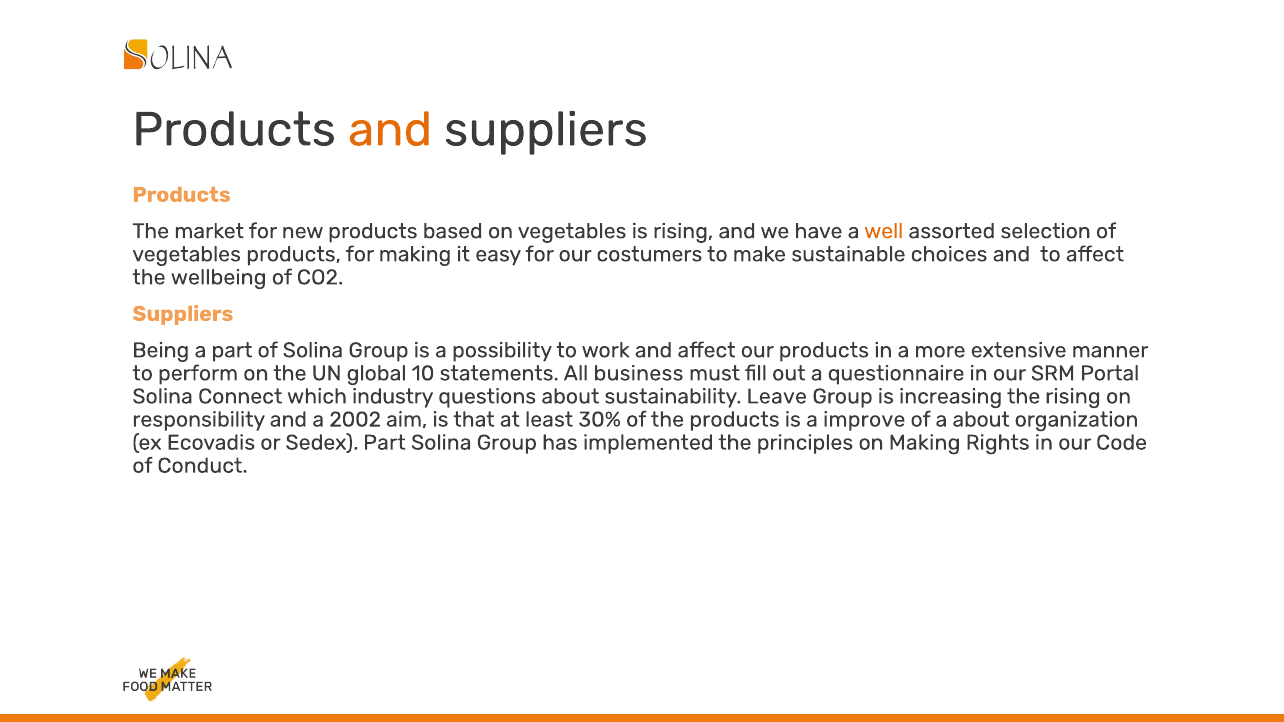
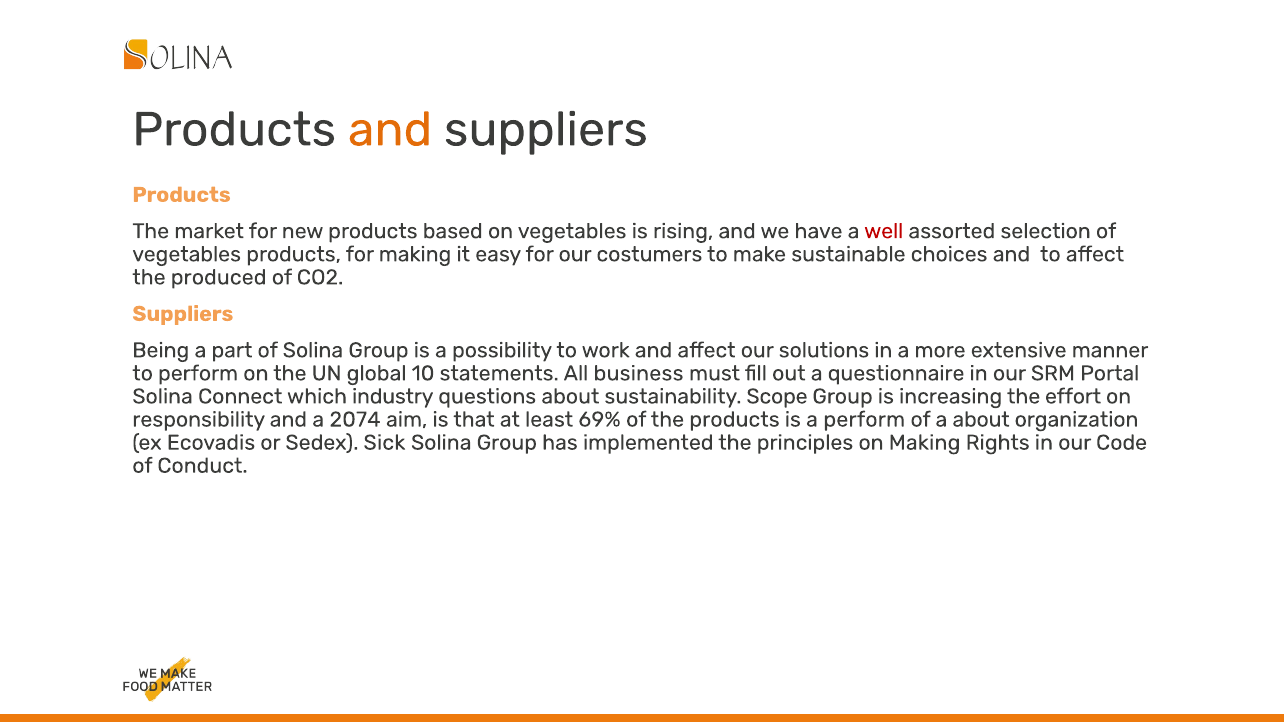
well colour: orange -> red (884, 231)
wellbeing: wellbeing -> produced (219, 277)
our products: products -> solutions (824, 350)
Leave: Leave -> Scope (777, 397)
the rising: rising -> effort (1073, 397)
2002: 2002 -> 2074 (355, 420)
30%: 30% -> 69% (600, 420)
a improve: improve -> perform (864, 420)
Sedex Part: Part -> Sick (384, 443)
